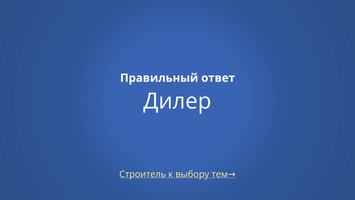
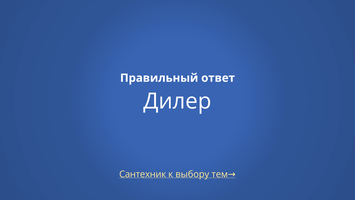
Строитель: Строитель -> Сантехник (143, 174)
